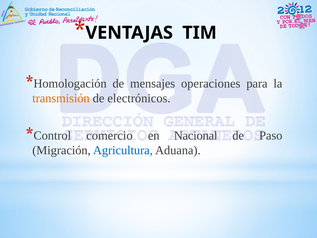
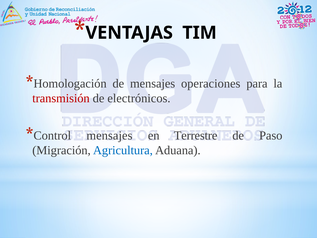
transmisión colour: orange -> red (61, 98)
comercio: comercio -> mensajes (109, 135)
Nacional: Nacional -> Terrestre (196, 135)
